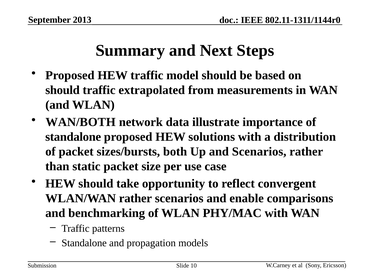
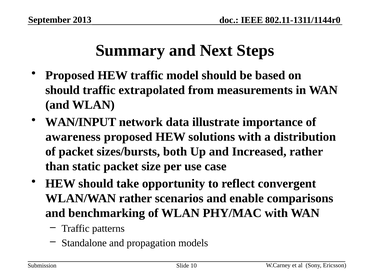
WAN/BOTH: WAN/BOTH -> WAN/INPUT (81, 122)
standalone: standalone -> awareness (73, 137)
and Scenarios: Scenarios -> Increased (259, 152)
